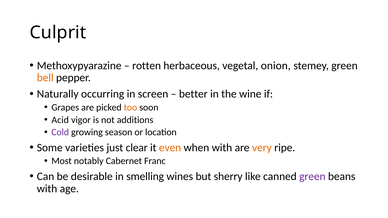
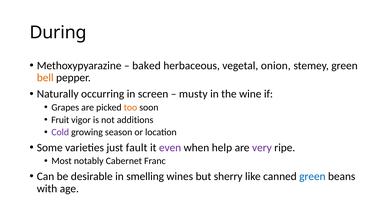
Culprit: Culprit -> During (58, 33)
rotten: rotten -> baked (146, 66)
better: better -> musty (193, 94)
Acid: Acid -> Fruit (60, 120)
clear: clear -> fault (137, 148)
even colour: orange -> purple (170, 148)
when with: with -> help (222, 148)
very colour: orange -> purple (262, 148)
green colour: purple -> blue (312, 177)
